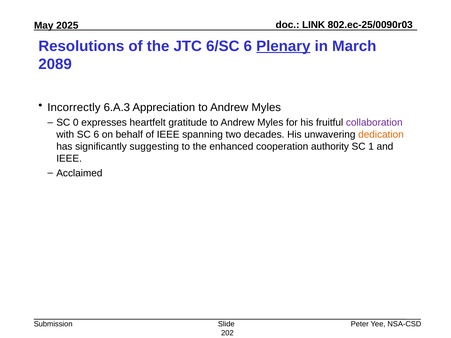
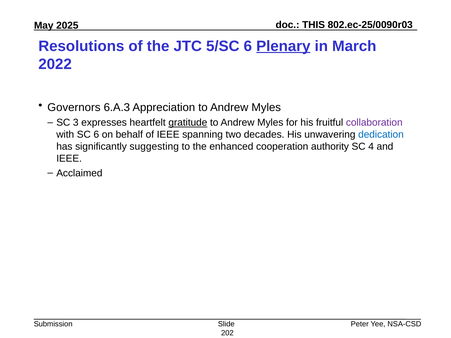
LINK: LINK -> THIS (314, 25)
6/SC: 6/SC -> 5/SC (223, 46)
2089: 2089 -> 2022 (55, 64)
Incorrectly: Incorrectly -> Governors (74, 108)
0: 0 -> 3 (76, 123)
gratitude underline: none -> present (188, 123)
dedication colour: orange -> blue (381, 135)
1: 1 -> 4 (371, 147)
